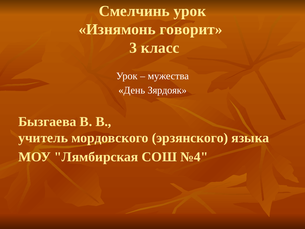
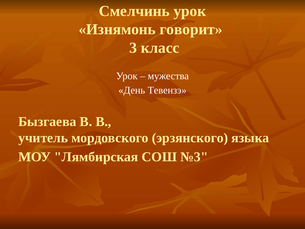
Зярдояк: Зярдояк -> Тевензэ (167, 90)
№4: №4 -> №3 (194, 157)
